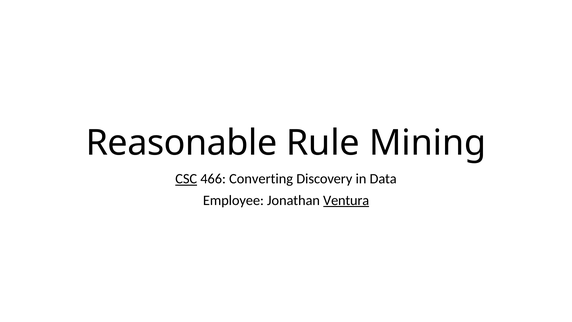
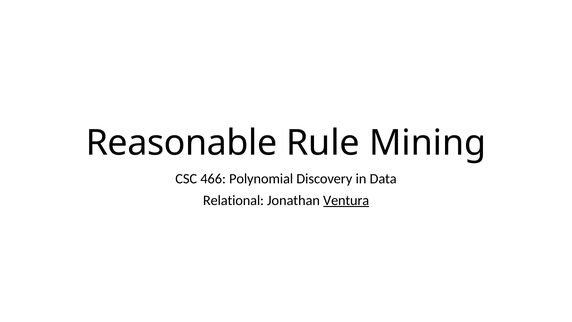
CSC underline: present -> none (186, 179)
Converting: Converting -> Polynomial (261, 179)
Employee: Employee -> Relational (233, 200)
